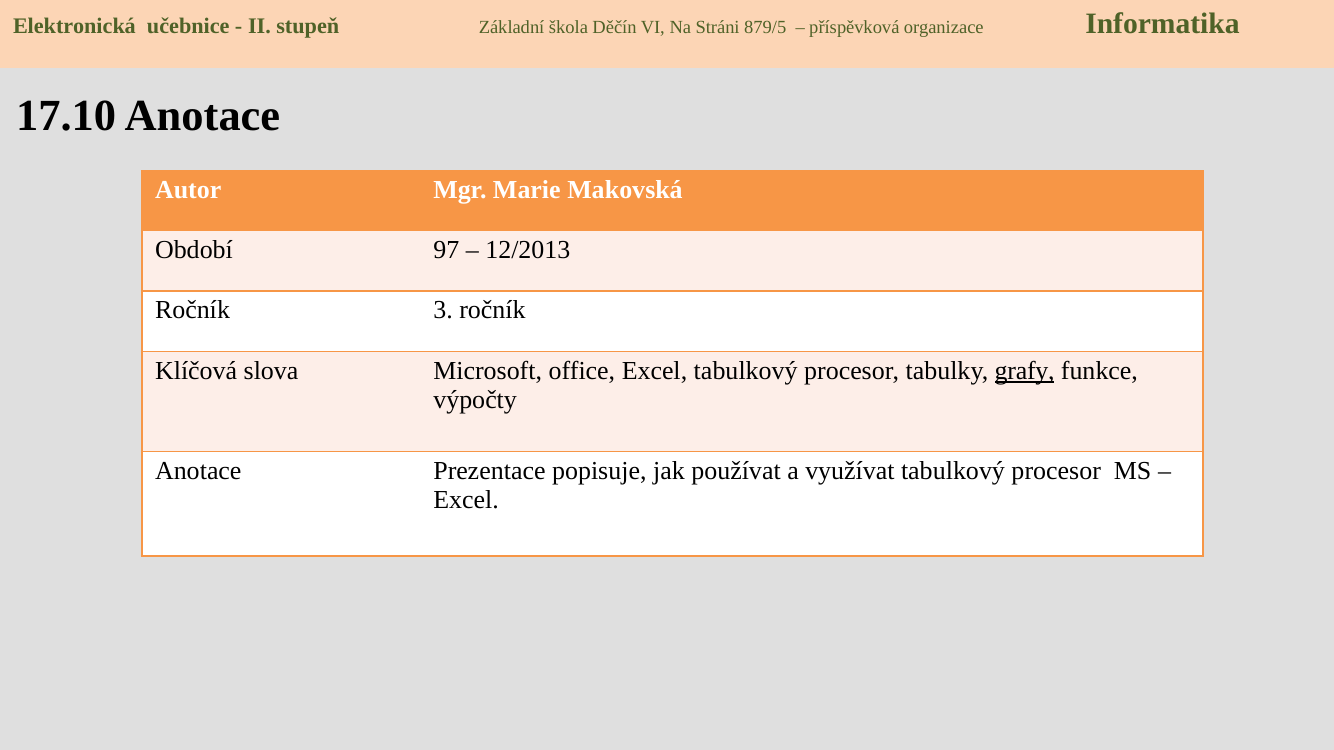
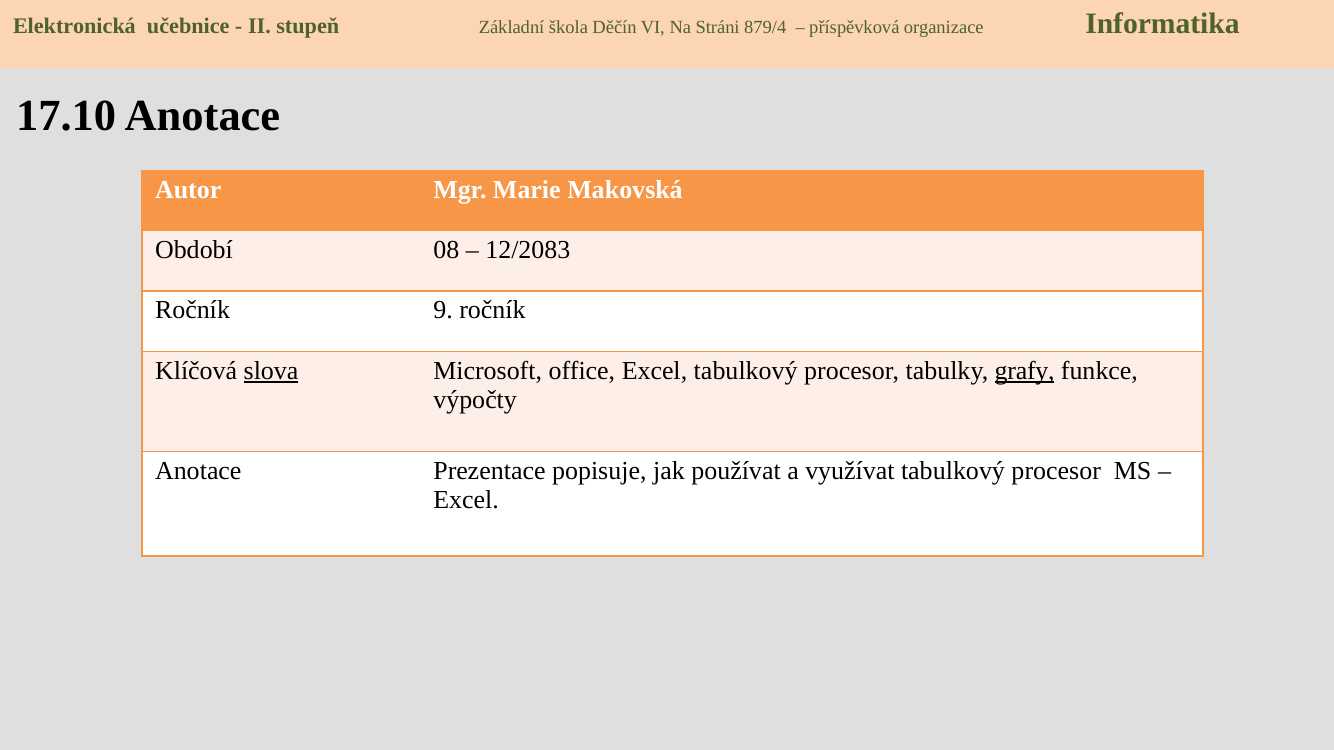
879/5: 879/5 -> 879/4 (765, 27)
97: 97 -> 08 (446, 250)
12/2013: 12/2013 -> 12/2083 (528, 250)
3: 3 -> 9 (443, 311)
slova underline: none -> present (271, 371)
